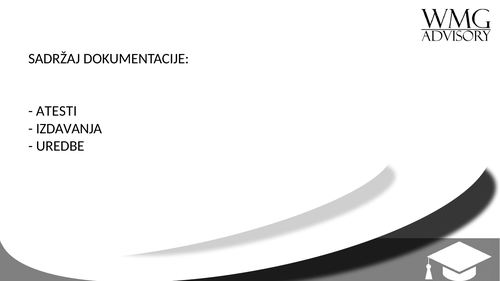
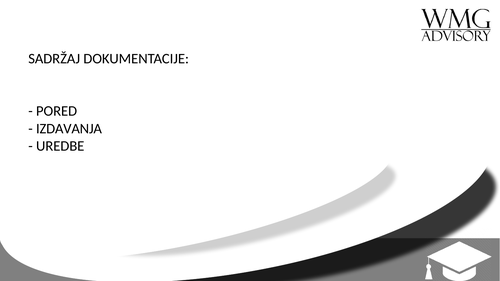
ATESTI: ATESTI -> PORED (57, 111)
